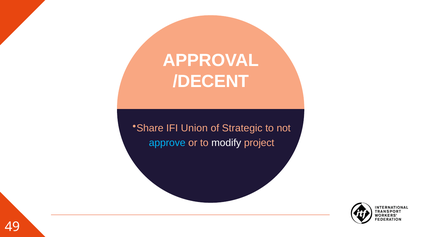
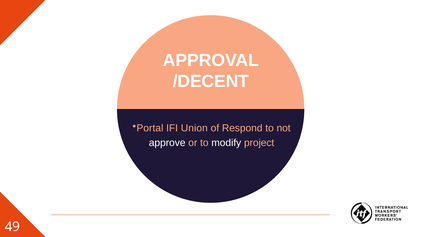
Share: Share -> Portal (150, 128)
Strategic: Strategic -> Respond (242, 128)
approve colour: light blue -> white (167, 143)
